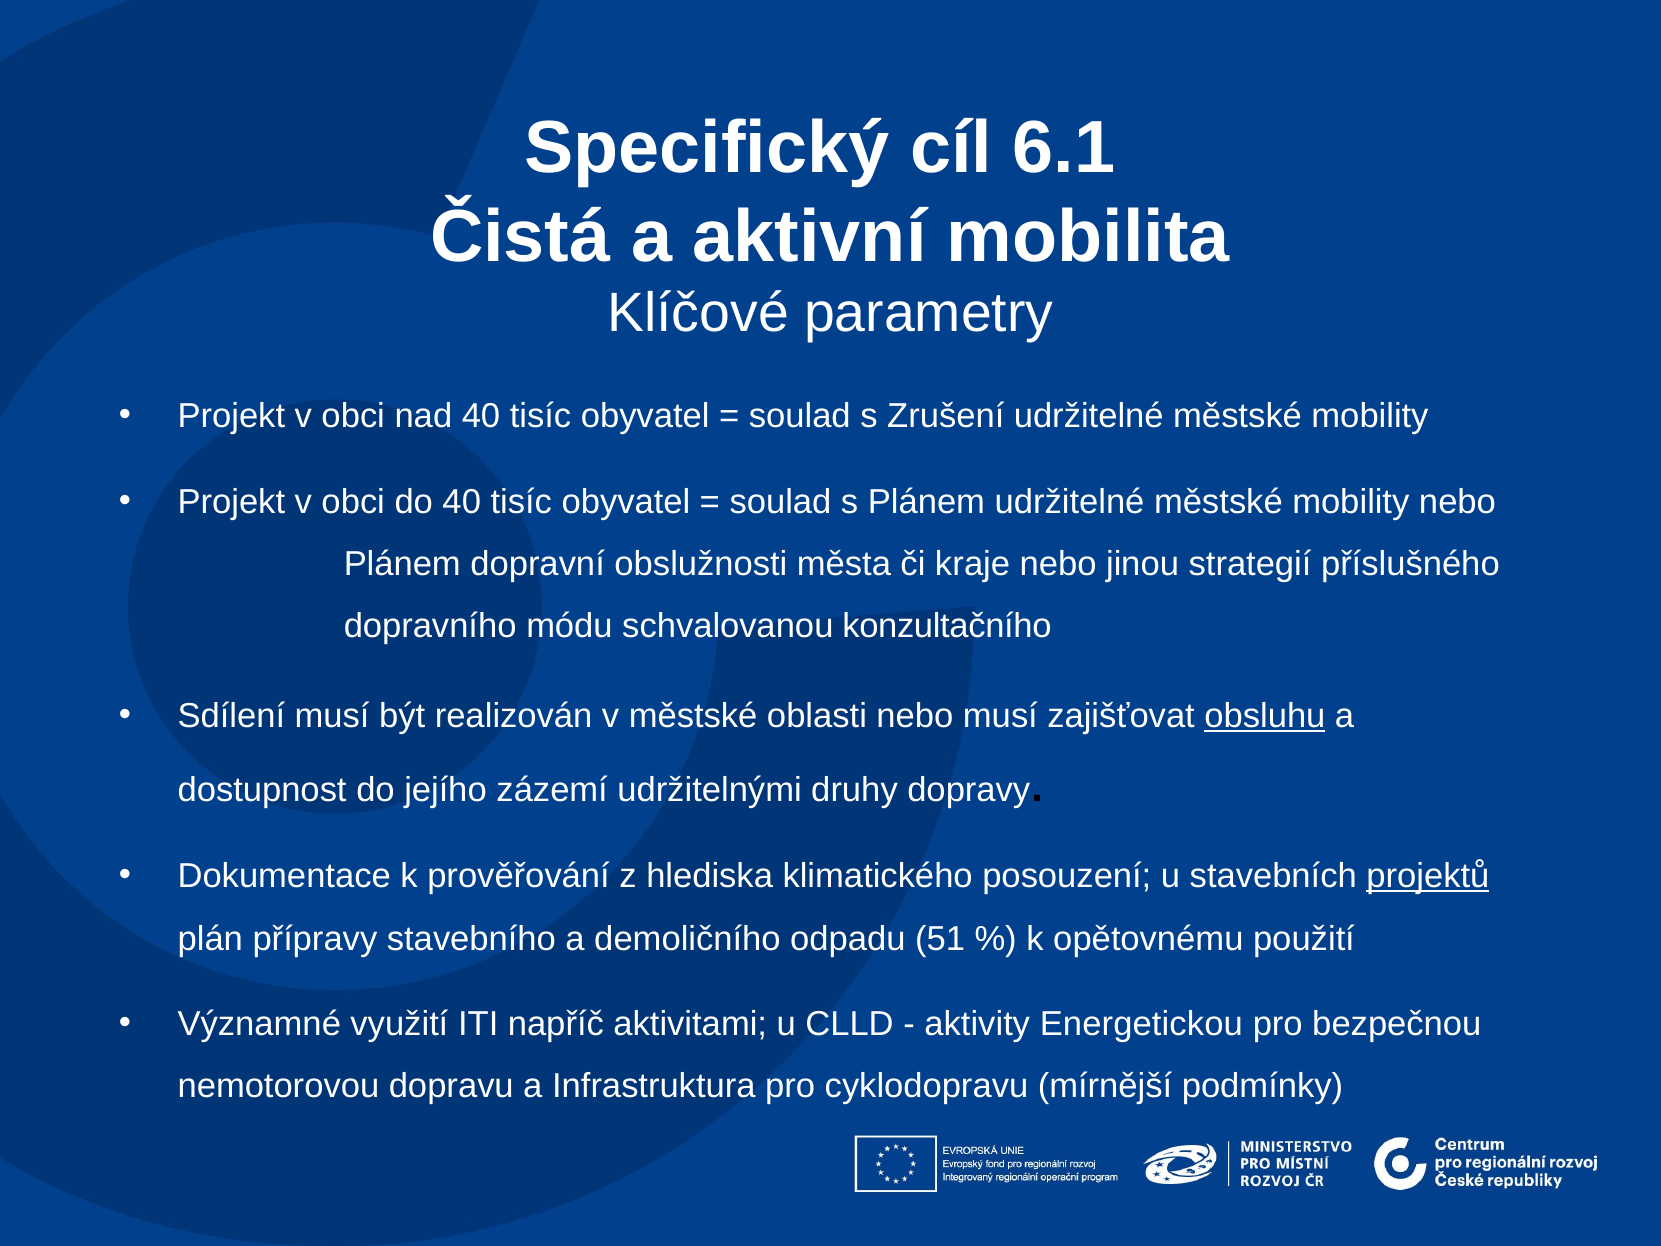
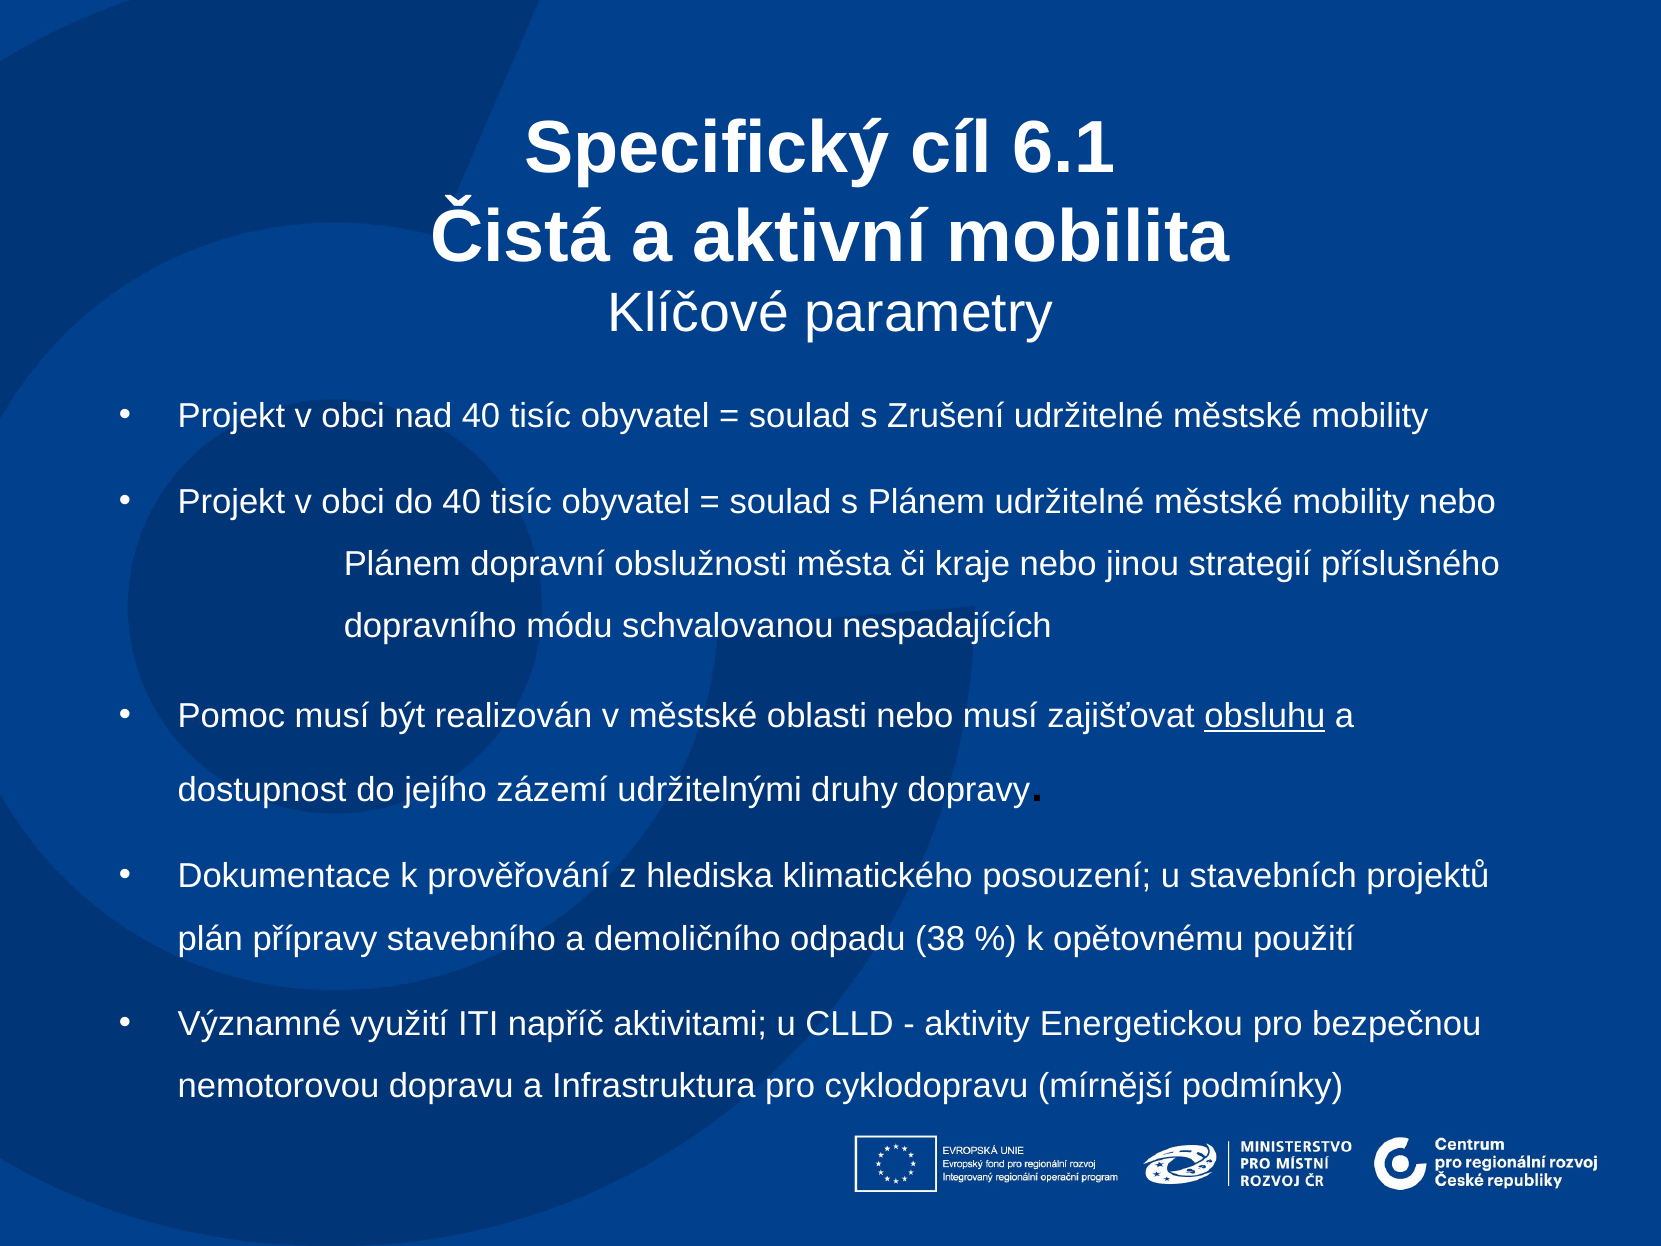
konzultačního: konzultačního -> nespadajících (947, 626)
Sdílení: Sdílení -> Pomoc (231, 716)
projektů underline: present -> none (1428, 876)
51: 51 -> 38 (940, 939)
